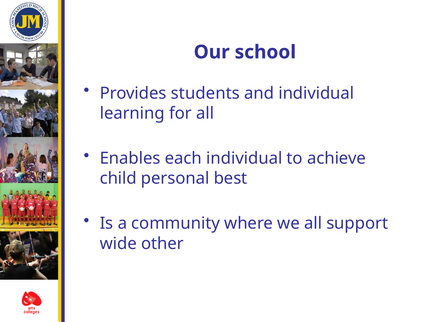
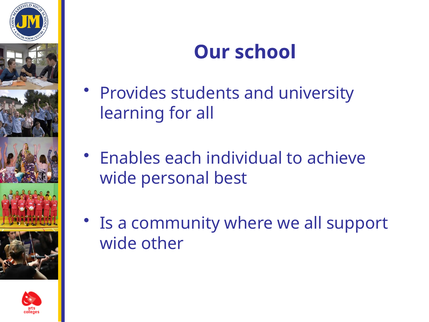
and individual: individual -> university (316, 93)
child: child -> wide (118, 178)
